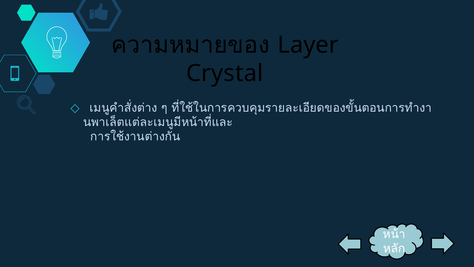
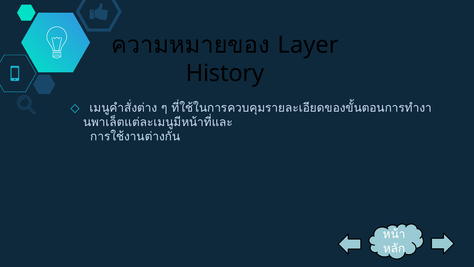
Crystal: Crystal -> History (225, 73)
